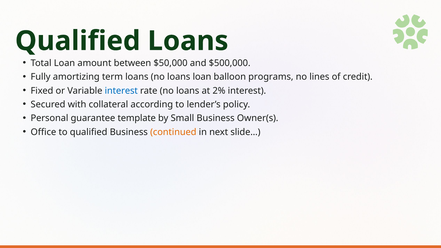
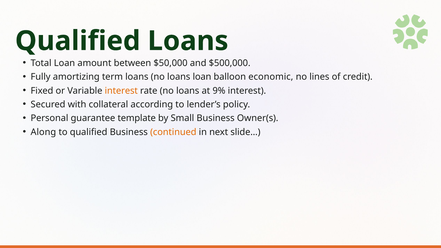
programs: programs -> economic (271, 77)
interest colour: blue -> orange (121, 91)
2%: 2% -> 9% (219, 91)
Office: Office -> Along (43, 132)
